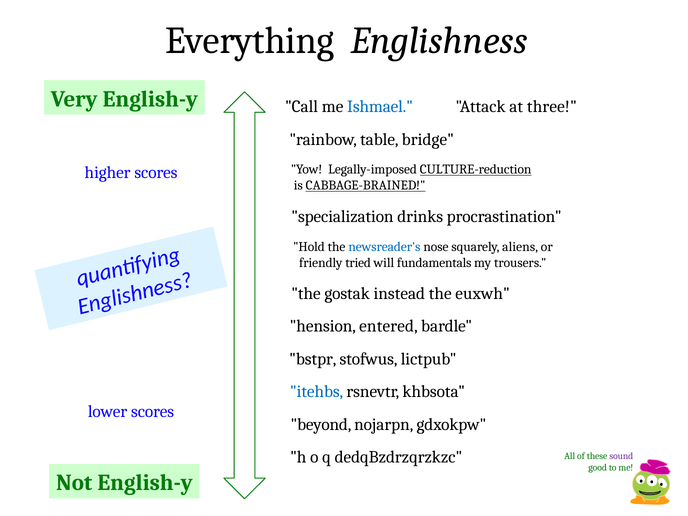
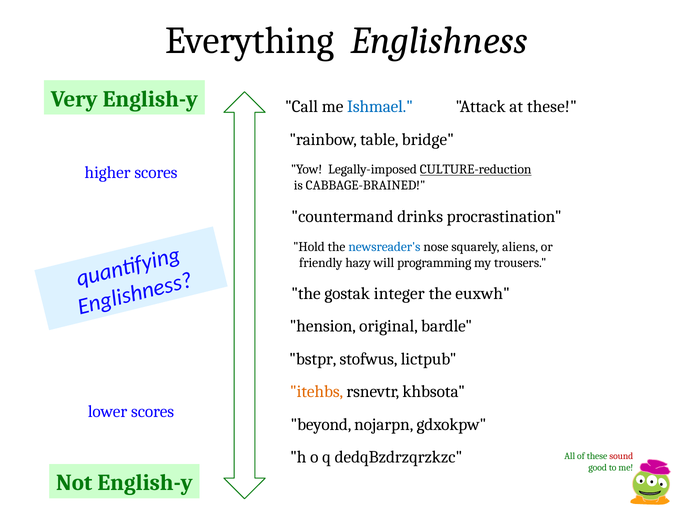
at three: three -> these (552, 107)
CABBAGE-BRAINED underline: present -> none (366, 186)
specialization: specialization -> countermand (342, 216)
tried: tried -> hazy (358, 263)
fundamentals: fundamentals -> programming (434, 263)
instead: instead -> integer (399, 294)
entered: entered -> original (389, 326)
itehbs colour: blue -> orange (317, 392)
sound colour: purple -> red (621, 456)
